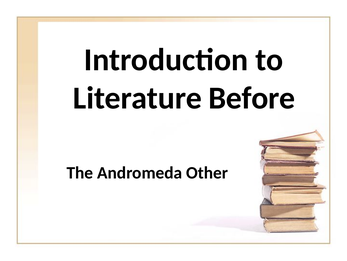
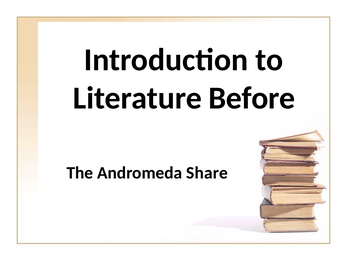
Other: Other -> Share (207, 172)
